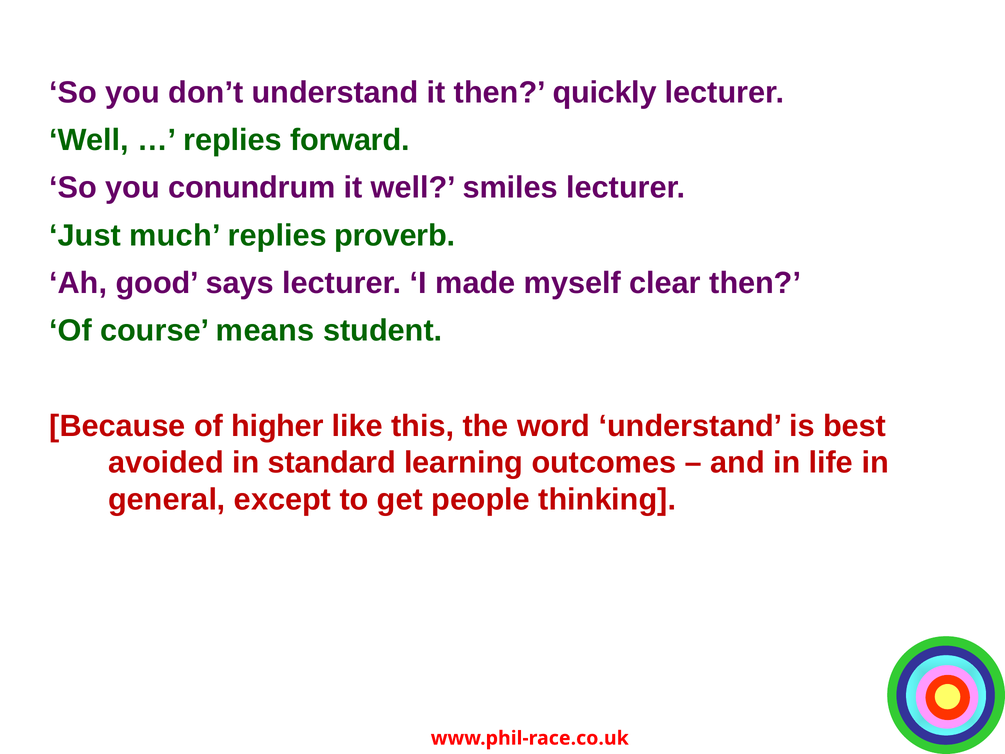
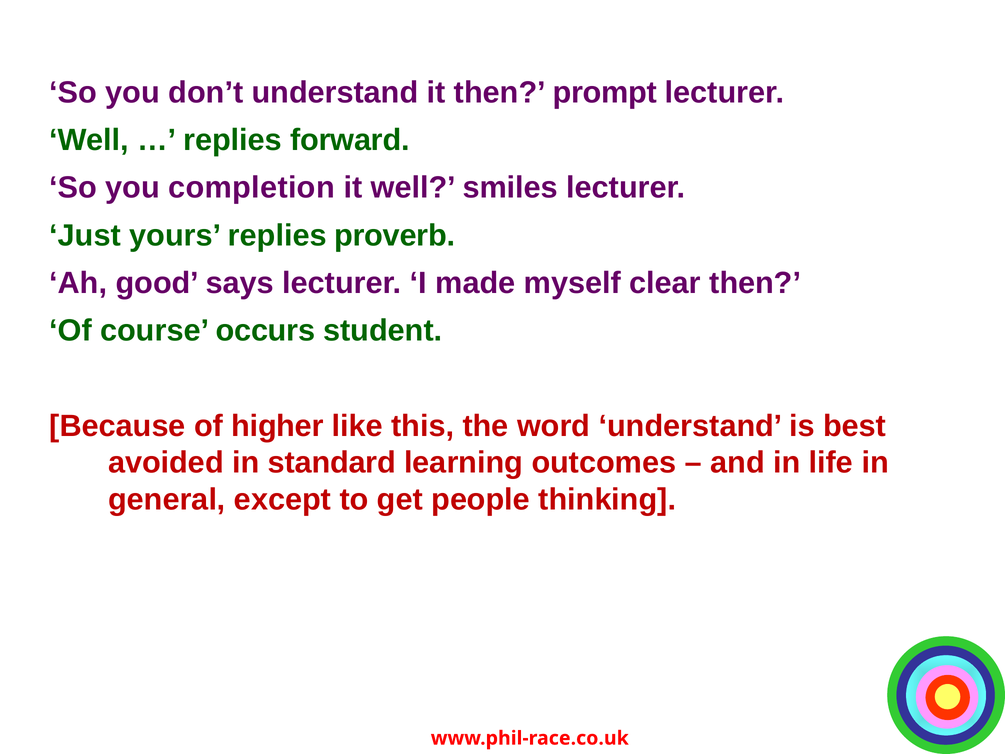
quickly: quickly -> prompt (605, 93)
conundrum: conundrum -> completion (252, 188)
much: much -> yours (175, 235)
means: means -> occurs (266, 331)
